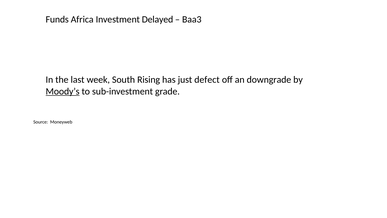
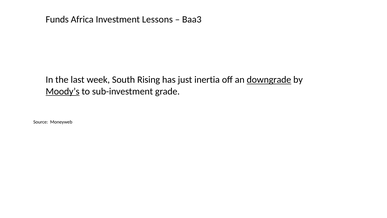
Delayed: Delayed -> Lessons (157, 19)
defect: defect -> inertia (207, 80)
downgrade underline: none -> present (269, 80)
